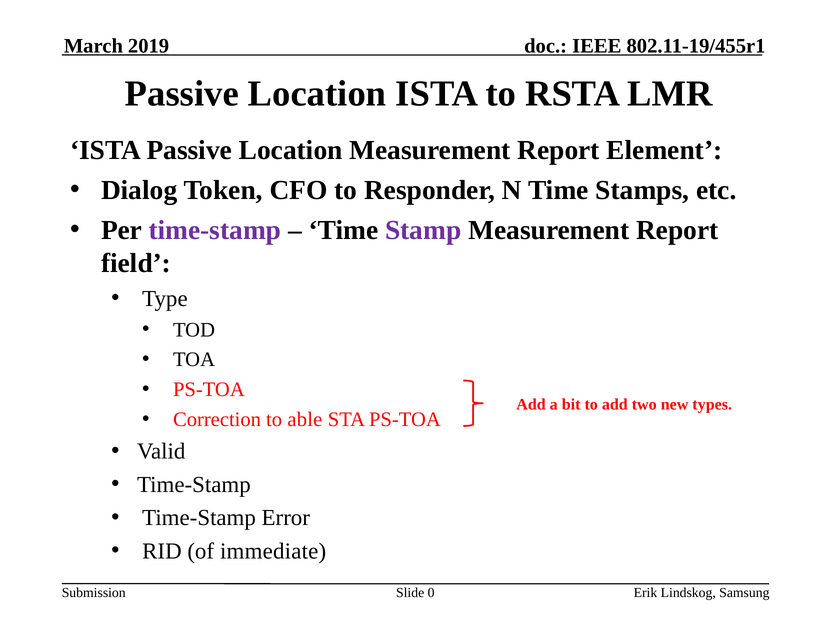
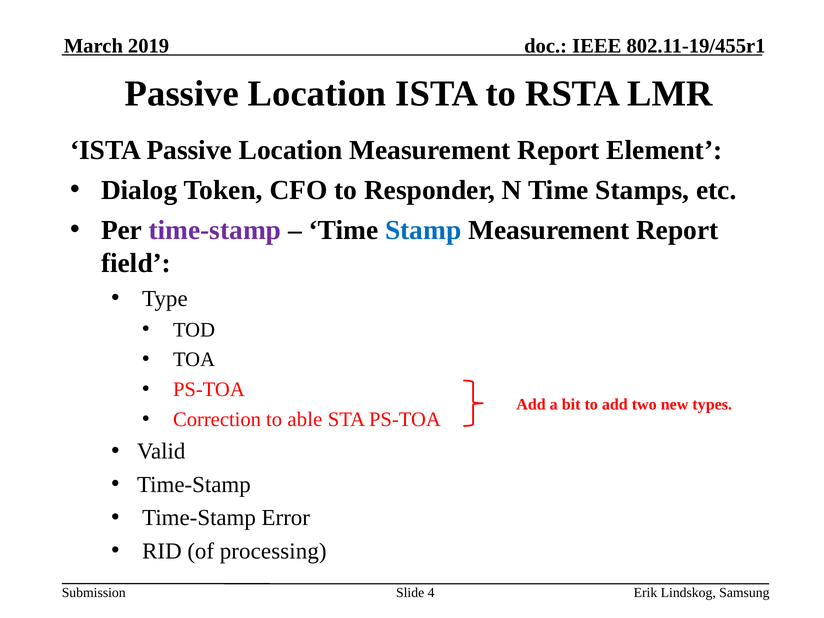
Stamp colour: purple -> blue (423, 230)
immediate: immediate -> processing (273, 551)
0: 0 -> 4 (431, 593)
